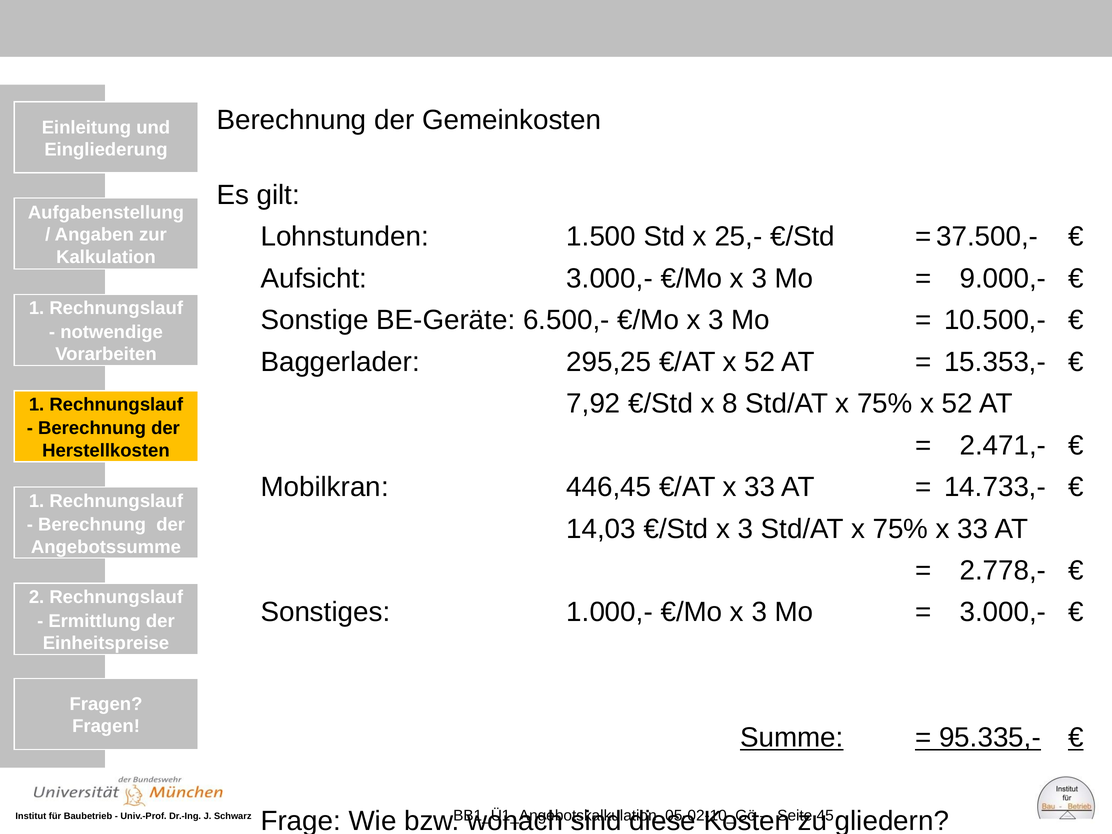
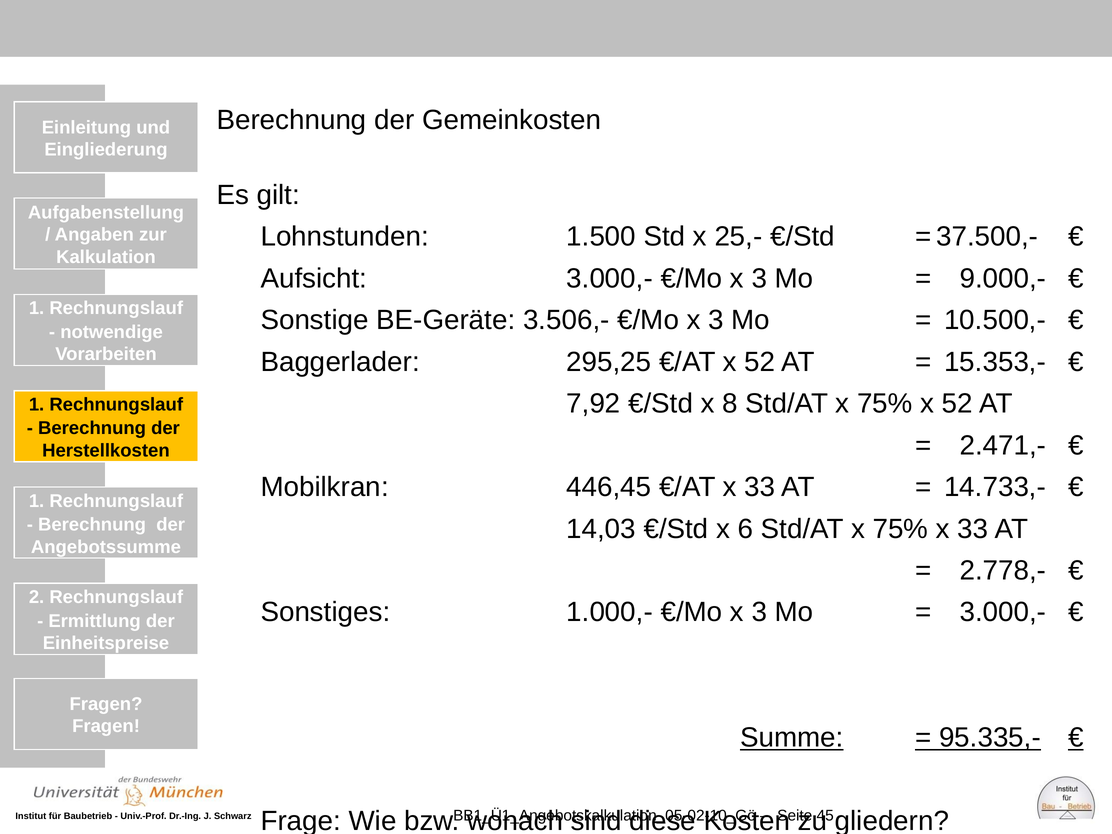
6.500,-: 6.500,- -> 3.506,- (566, 320)
€/Std x 3: 3 -> 6 (745, 529)
